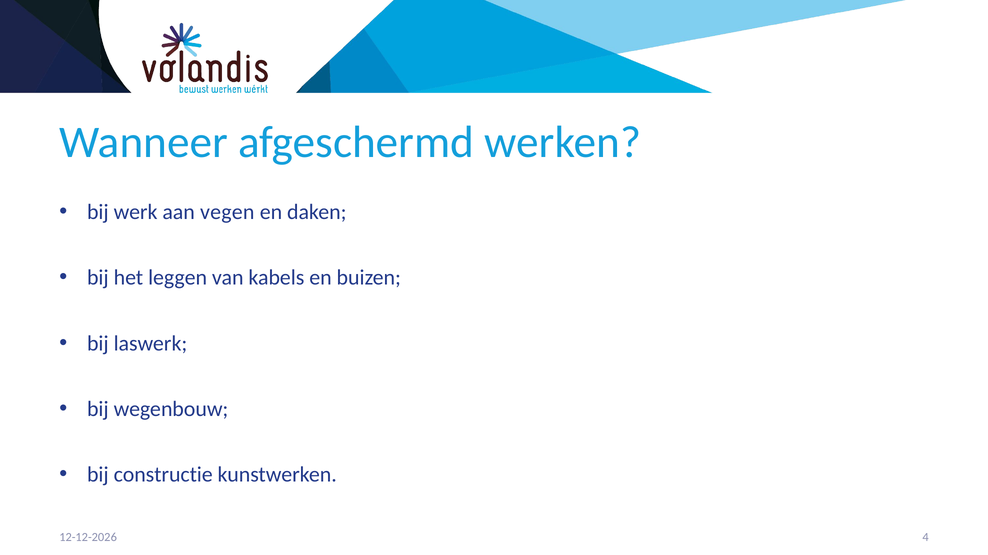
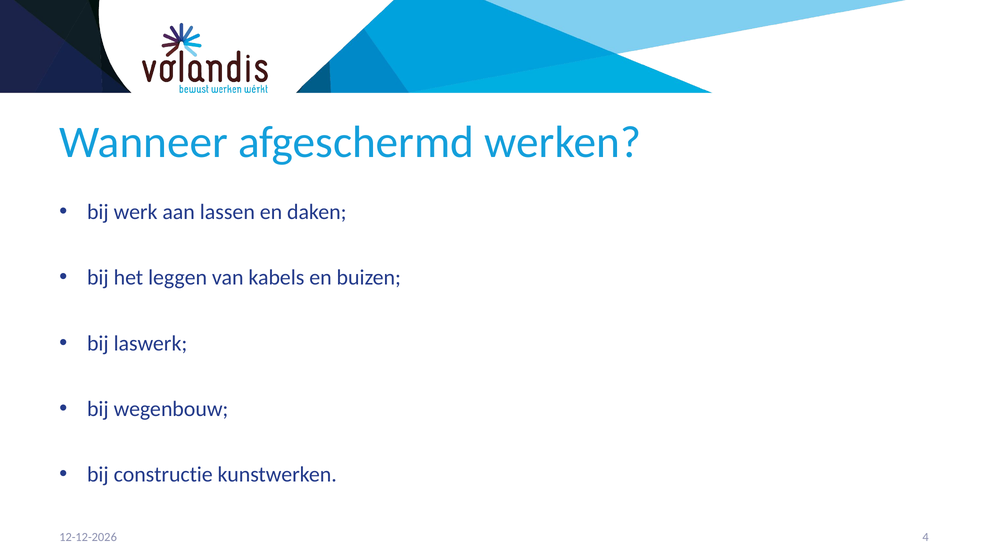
vegen: vegen -> lassen (227, 212)
